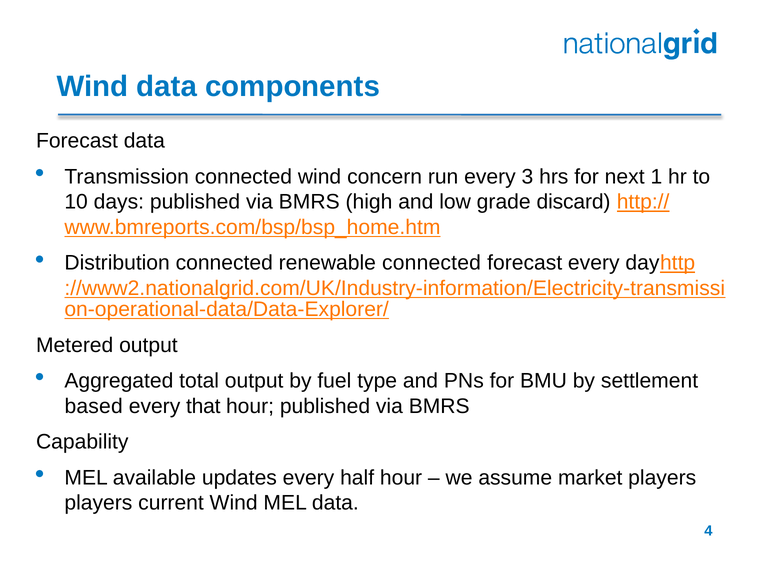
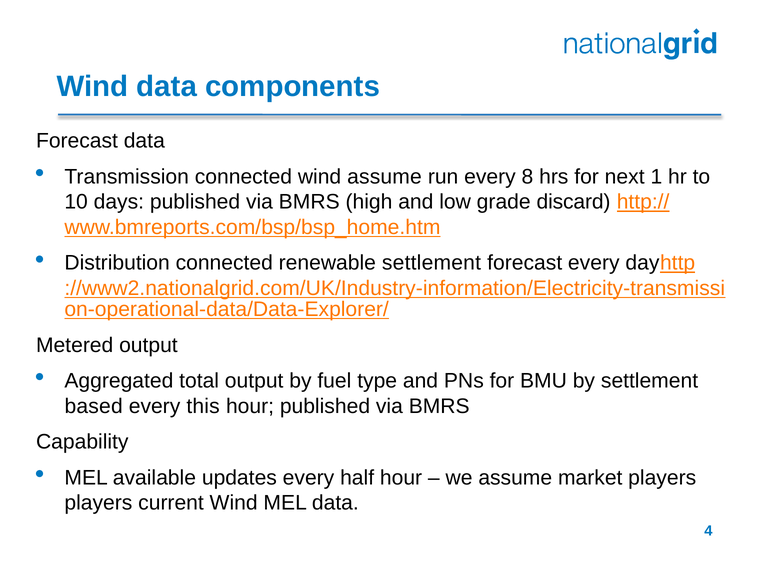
wind concern: concern -> assume (384, 177)
3: 3 -> 8 (527, 177)
renewable connected: connected -> settlement (431, 263)
that: that -> this (203, 407)
